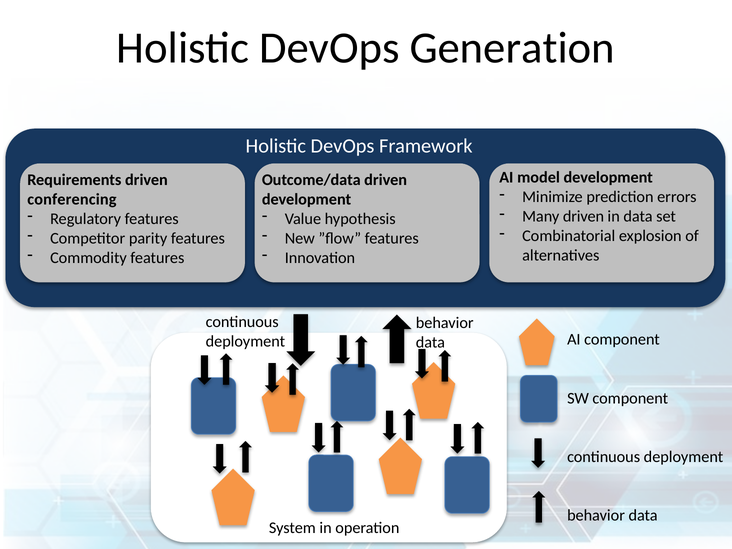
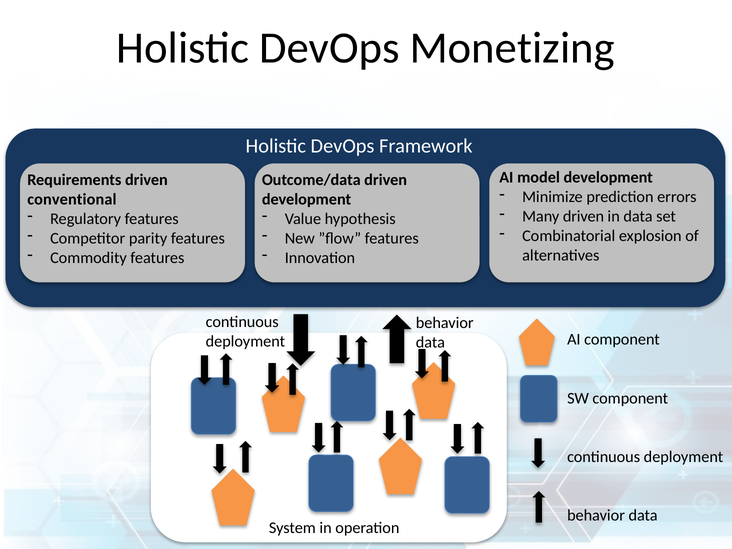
Generation: Generation -> Monetizing (512, 48)
conferencing: conferencing -> conventional (72, 199)
